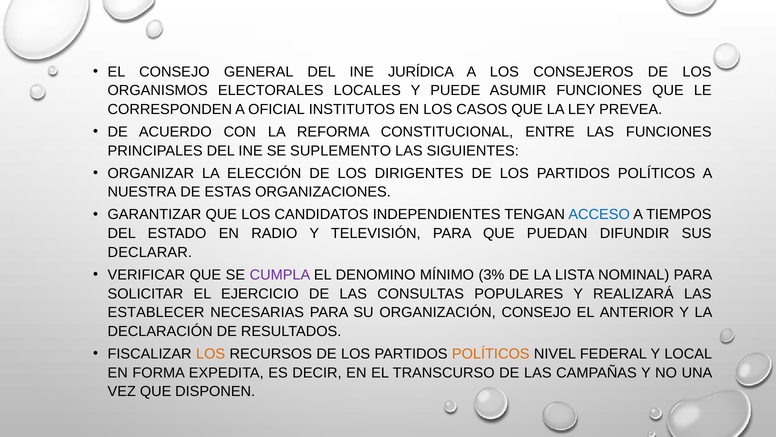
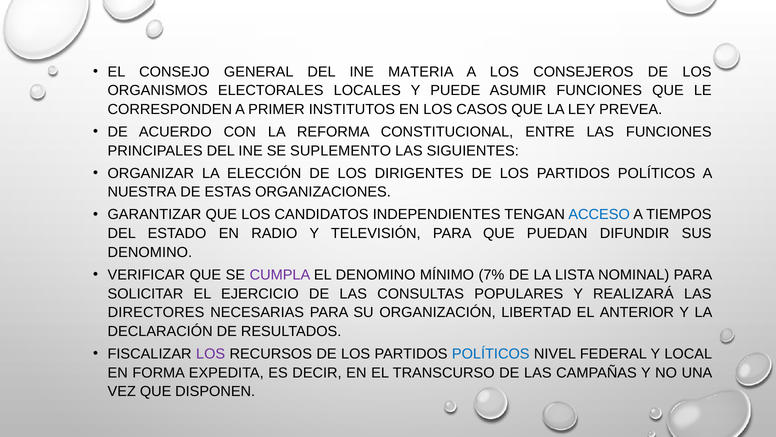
JURÍDICA: JURÍDICA -> MATERIA (421, 72)
OFICIAL: OFICIAL -> PRIMER (276, 109)
DECLARAR: DECLARAR -> DENOMINO (150, 252)
3%: 3% -> 7% (492, 275)
ESTABLECER: ESTABLECER -> DIRECTORES (156, 312)
ORGANIZACIÓN CONSEJO: CONSEJO -> LIBERTAD (536, 312)
LOS colour: orange -> purple (211, 353)
POLÍTICOS colour: orange -> blue (491, 353)
